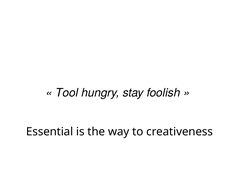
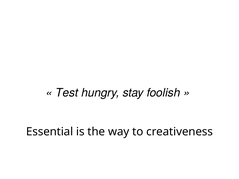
Tool: Tool -> Test (67, 93)
